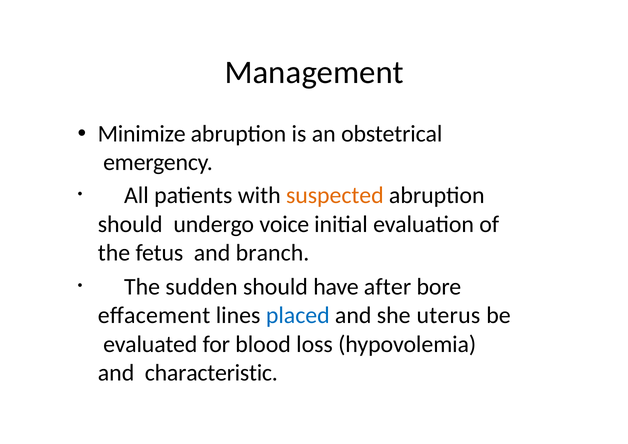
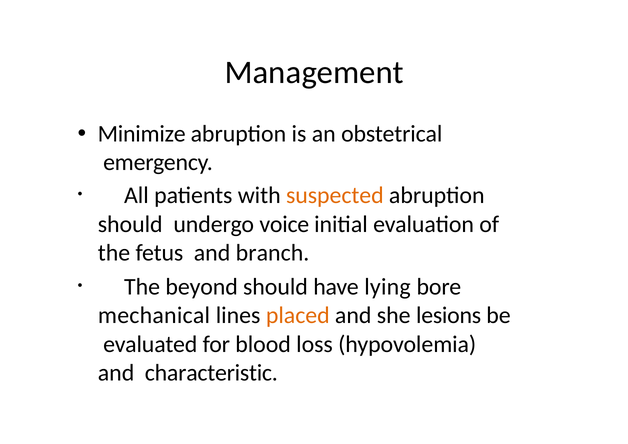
sudden: sudden -> beyond (202, 287)
after: after -> lying (387, 287)
eﬀacement: eﬀacement -> mechanical (154, 315)
placed colour: blue -> orange (298, 315)
uterus: uterus -> lesions (449, 315)
